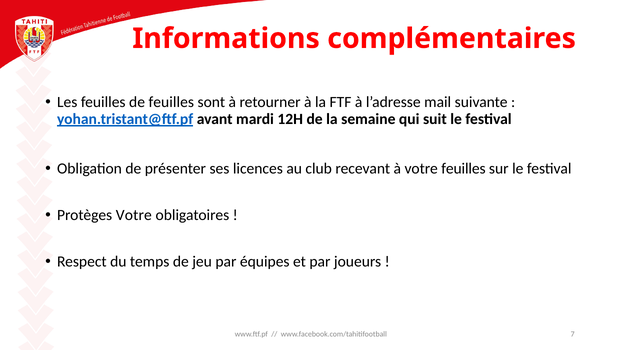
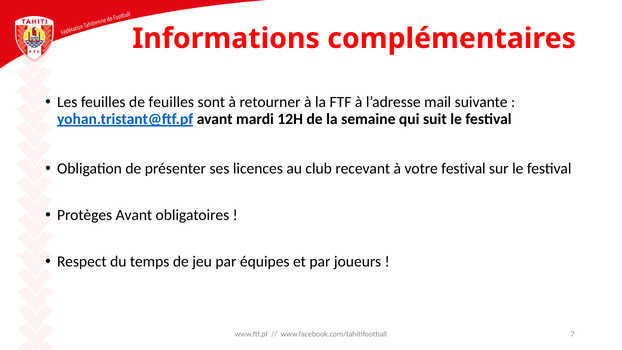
votre feuilles: feuilles -> festival (463, 169)
Protèges Votre: Votre -> Avant (134, 215)
